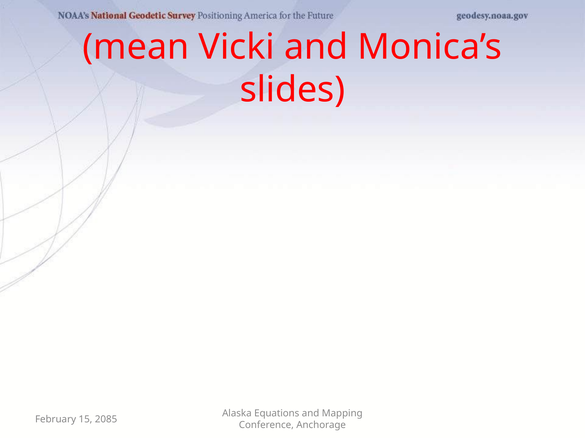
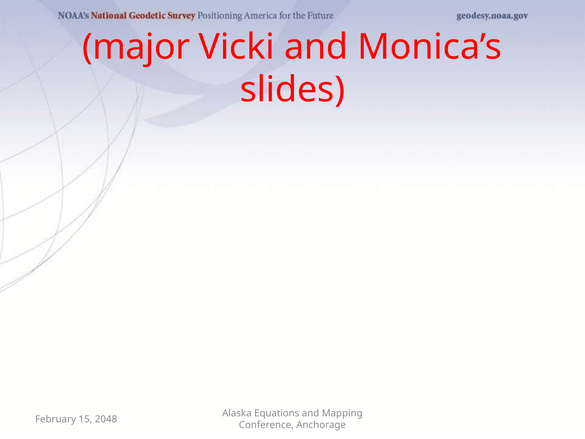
mean: mean -> major (136, 47)
2085: 2085 -> 2048 (106, 419)
